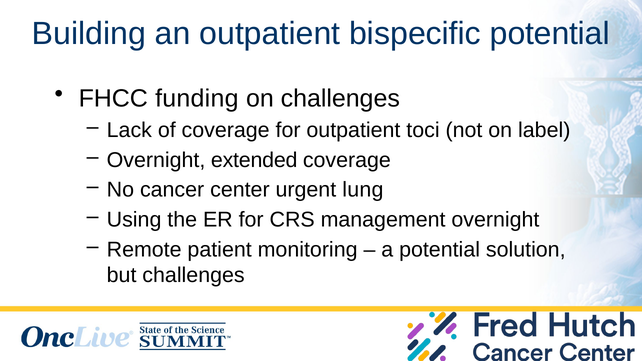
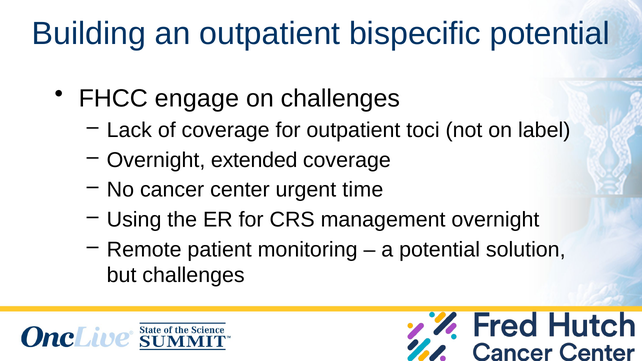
funding: funding -> engage (197, 98)
lung: lung -> time (363, 190)
